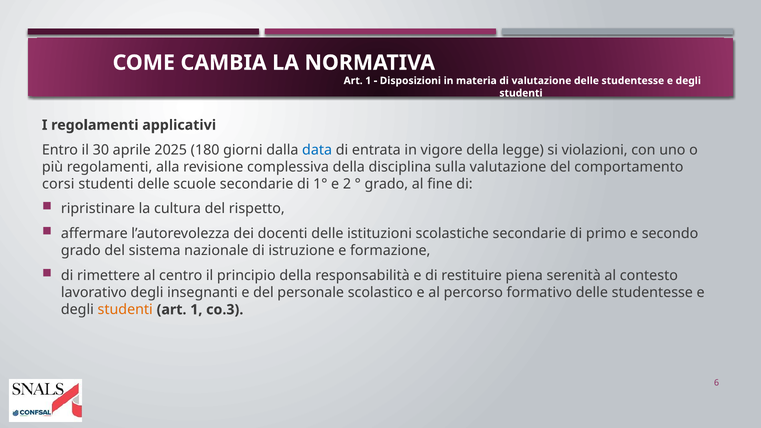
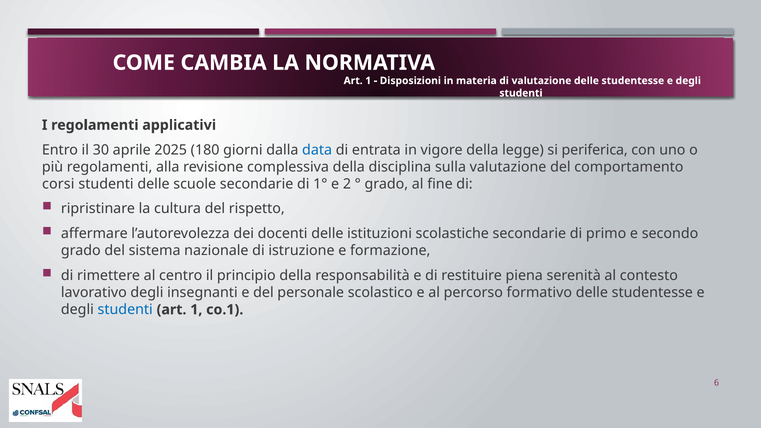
violazioni: violazioni -> periferica (595, 150)
studenti colour: orange -> blue (125, 310)
co.3: co.3 -> co.1 (225, 310)
